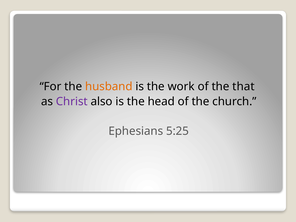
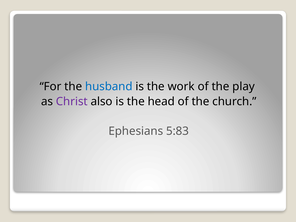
husband colour: orange -> blue (109, 87)
that: that -> play (244, 87)
5:25: 5:25 -> 5:83 (178, 131)
